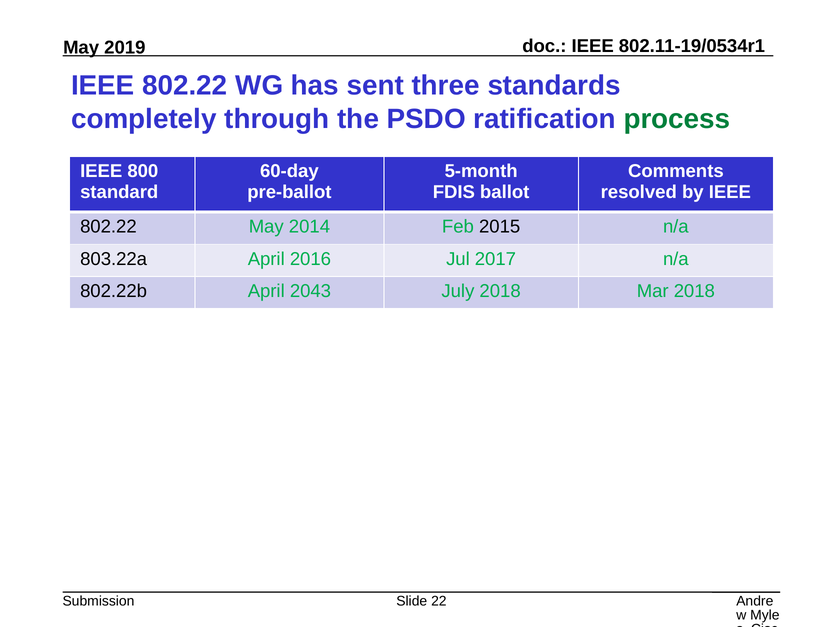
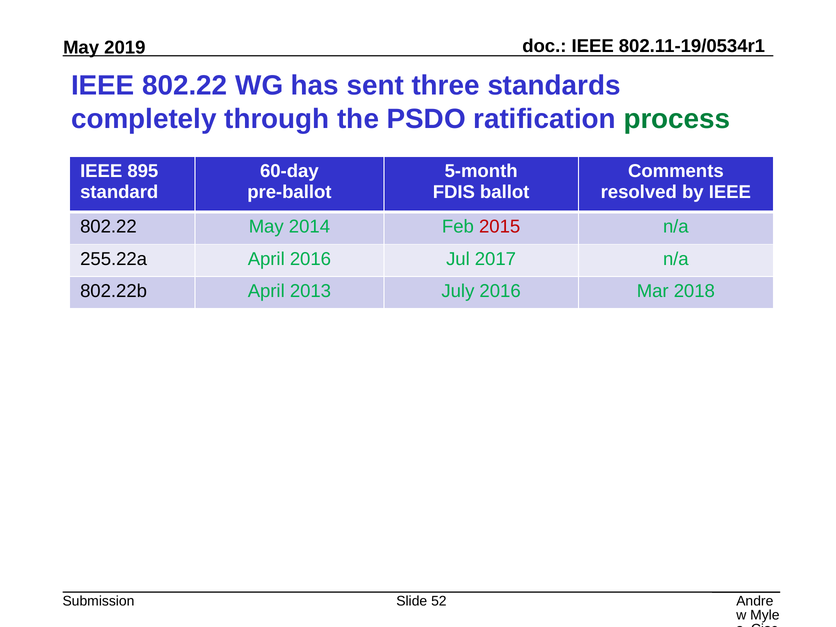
800: 800 -> 895 (143, 171)
2015 colour: black -> red (500, 227)
803.22a: 803.22a -> 255.22a (114, 259)
2043: 2043 -> 2013 (310, 291)
July 2018: 2018 -> 2016 (500, 291)
22: 22 -> 52 (439, 601)
